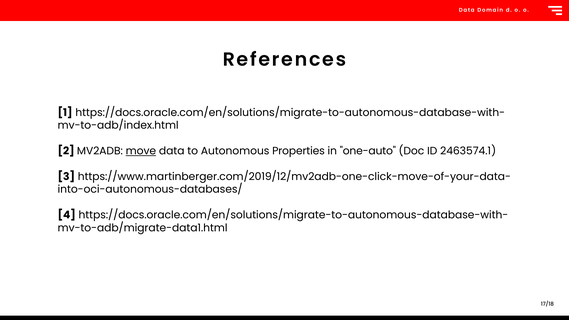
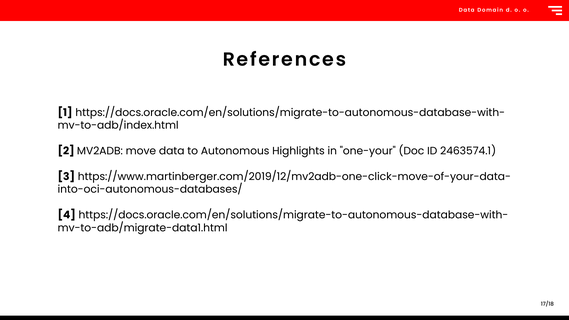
move underline: present -> none (141, 151)
Properties: Properties -> Highlights (298, 151)
one-auto: one-auto -> one-your (368, 151)
